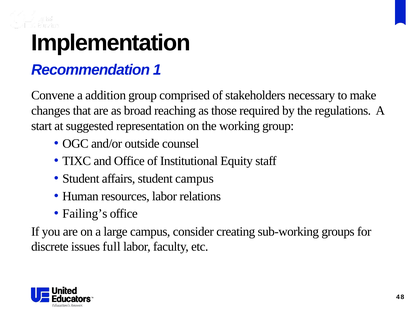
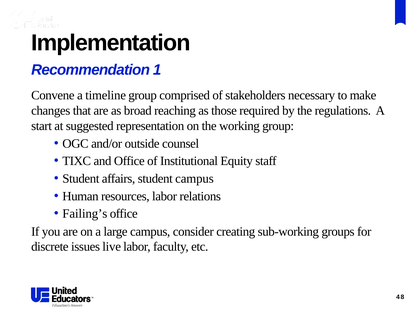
addition: addition -> timeline (106, 95)
full: full -> live (112, 247)
